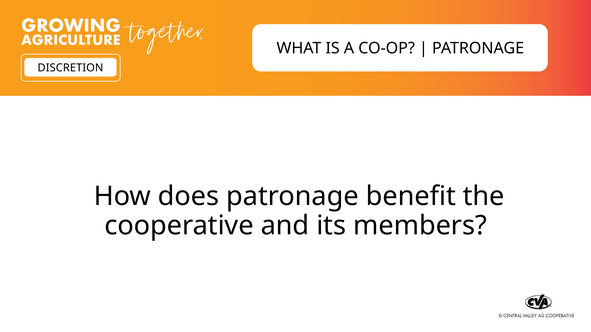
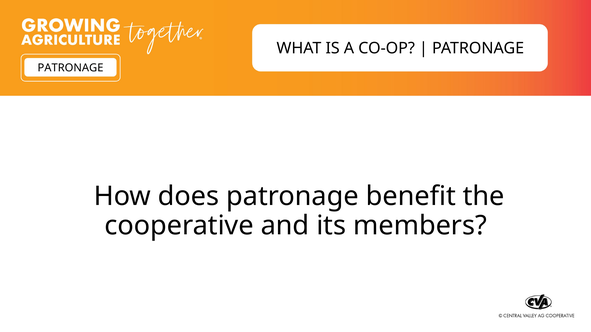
DISCRETION: DISCRETION -> PATRONAGE (70, 68)
